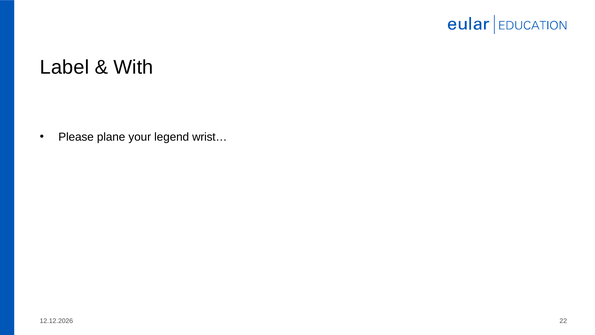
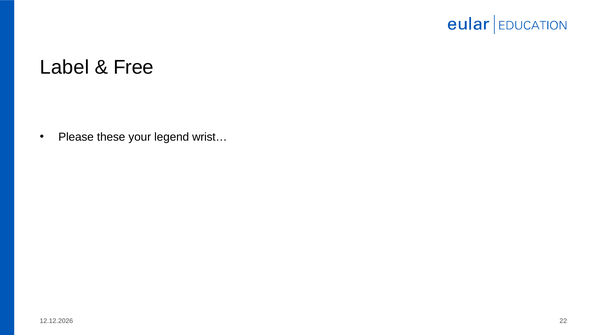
With: With -> Free (134, 67)
plane: plane -> these (111, 137)
